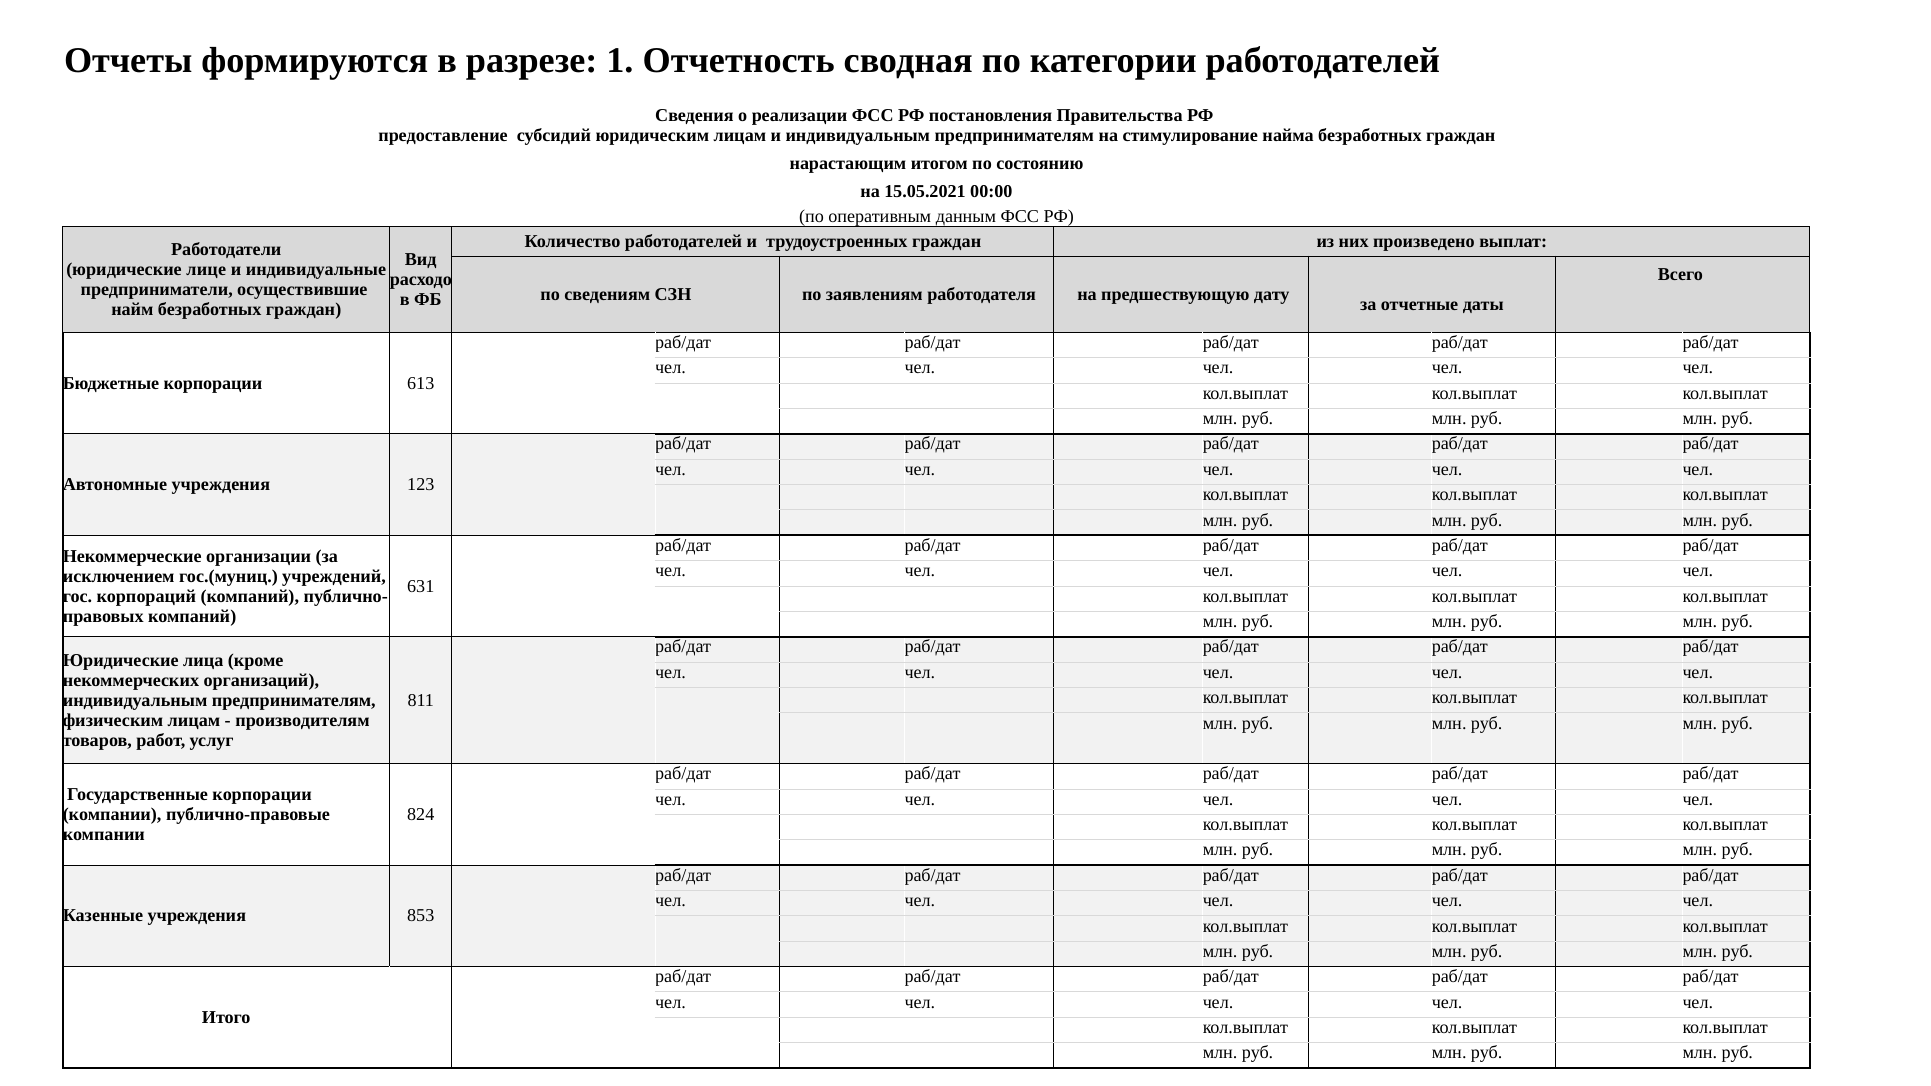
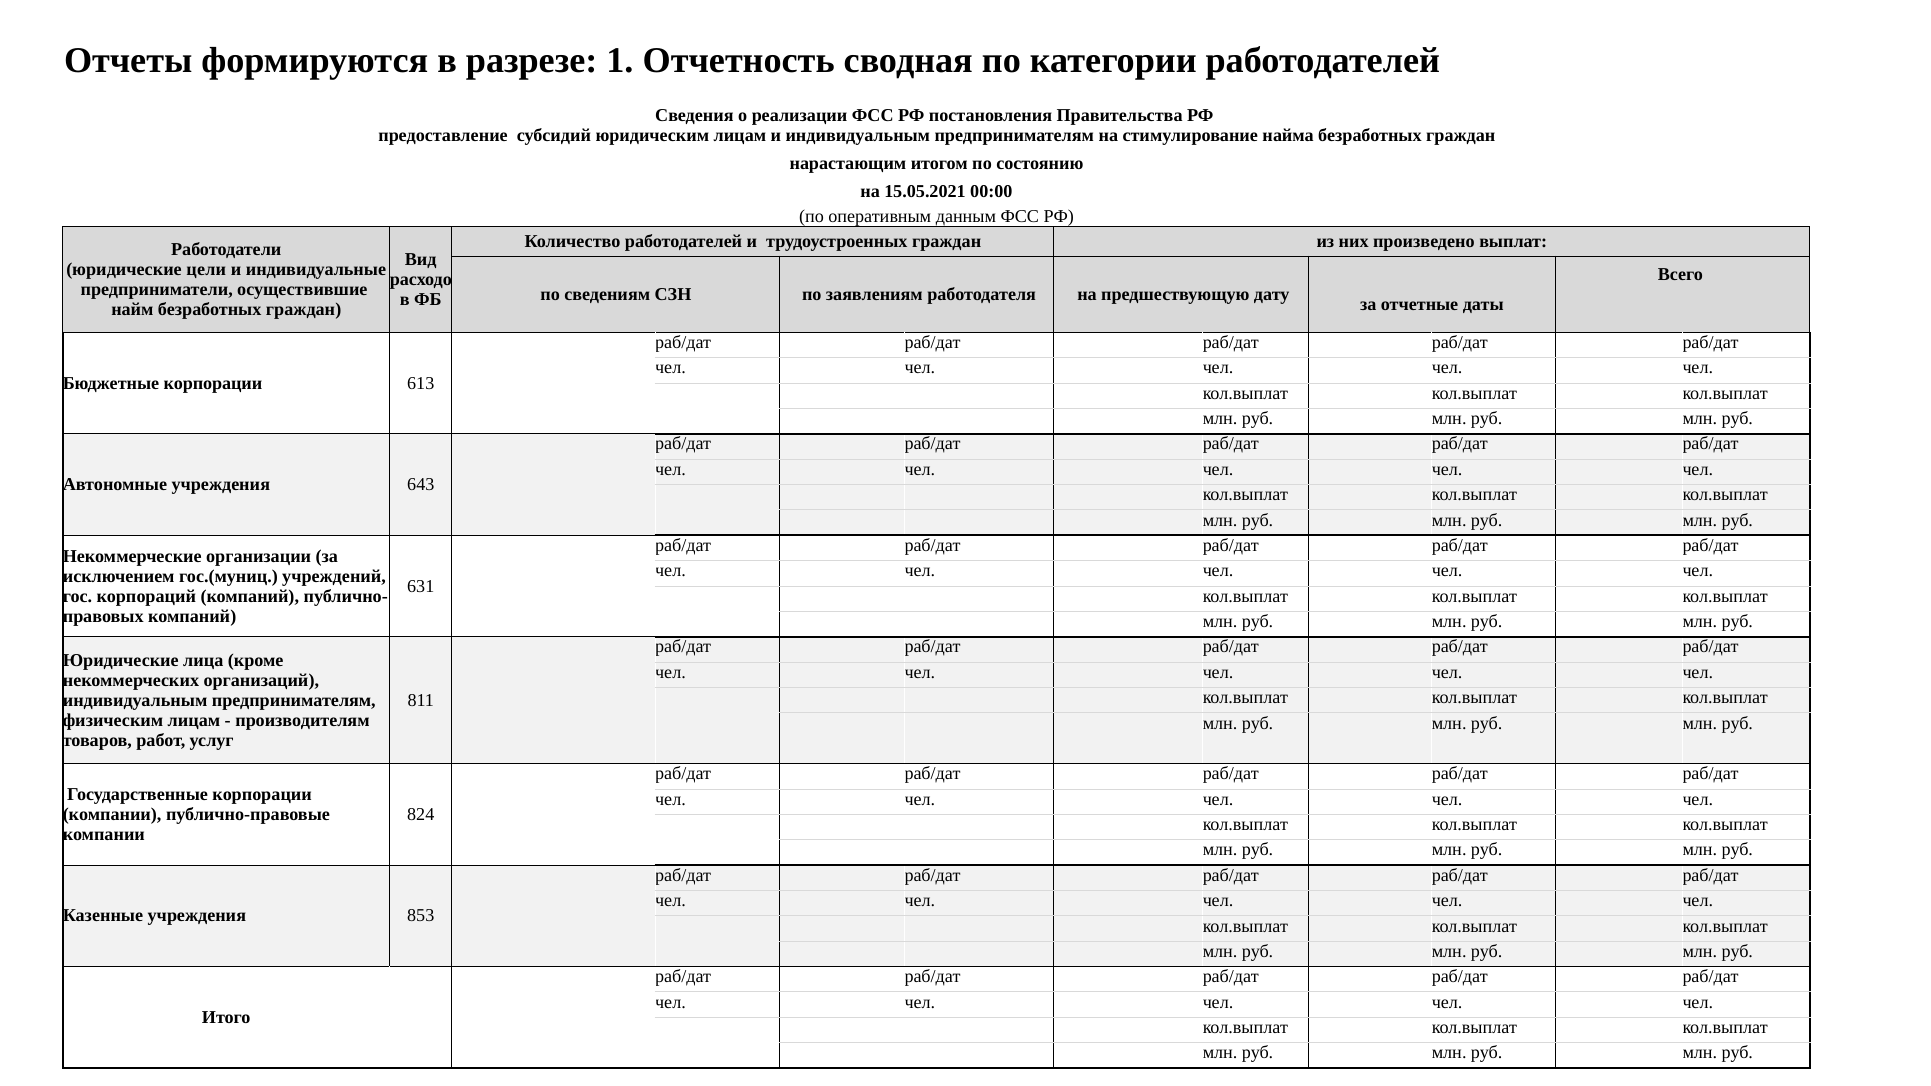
лице: лице -> цели (206, 270)
123: 123 -> 643 (421, 485)
